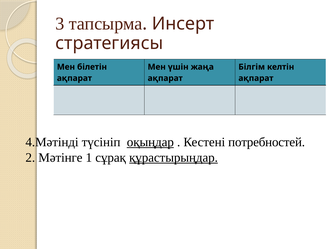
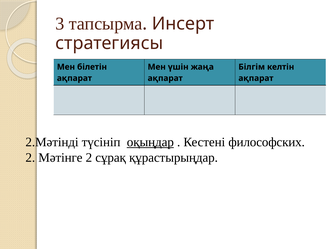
4.Мәтінді: 4.Мәтінді -> 2.Мәтінді (52, 142)
потребностей: потребностей -> философских (267, 142)
Мәтінге 1: 1 -> 2 (89, 158)
құрастырыңдар underline: present -> none (174, 158)
